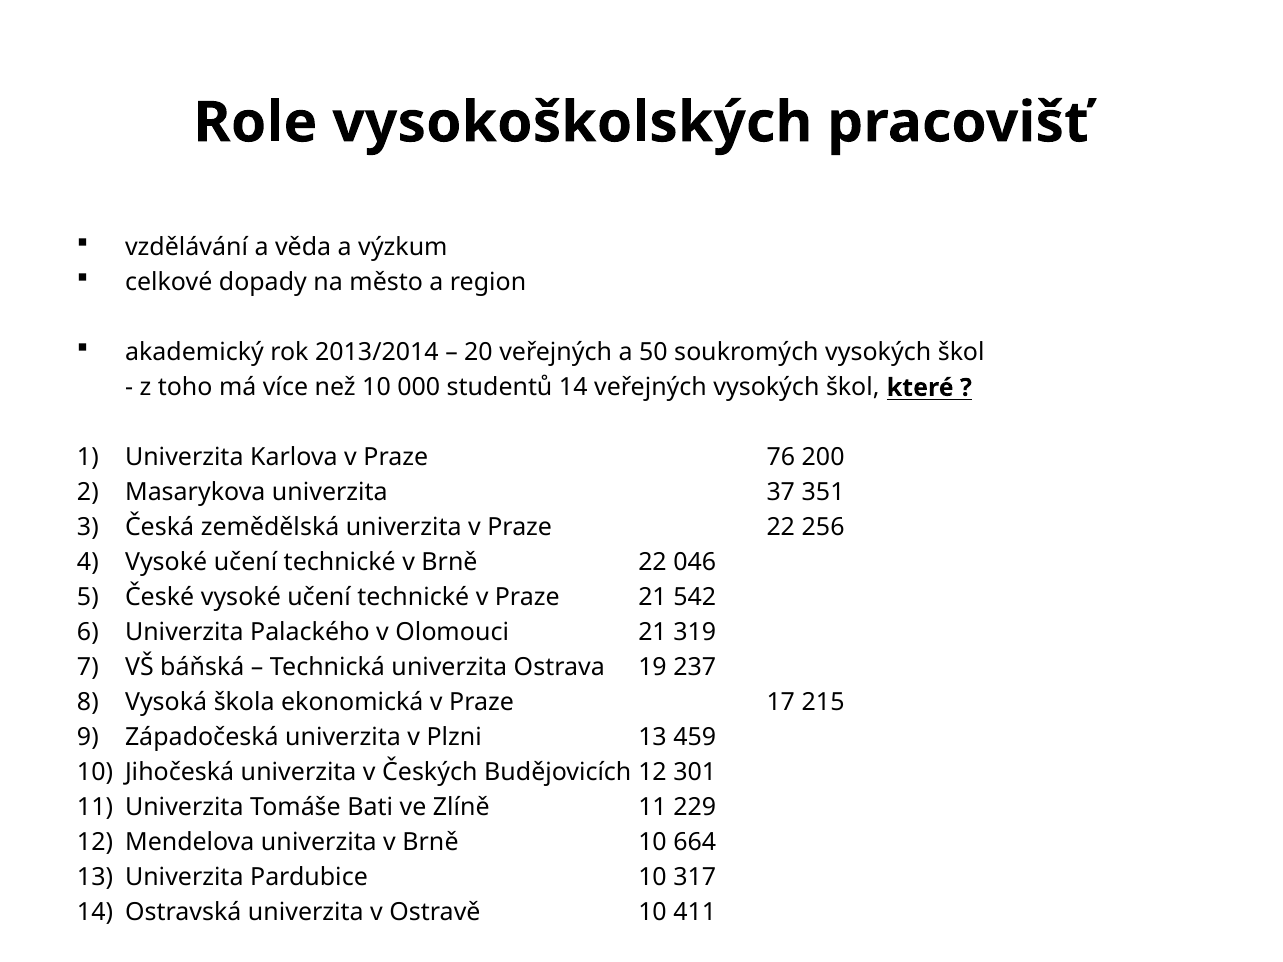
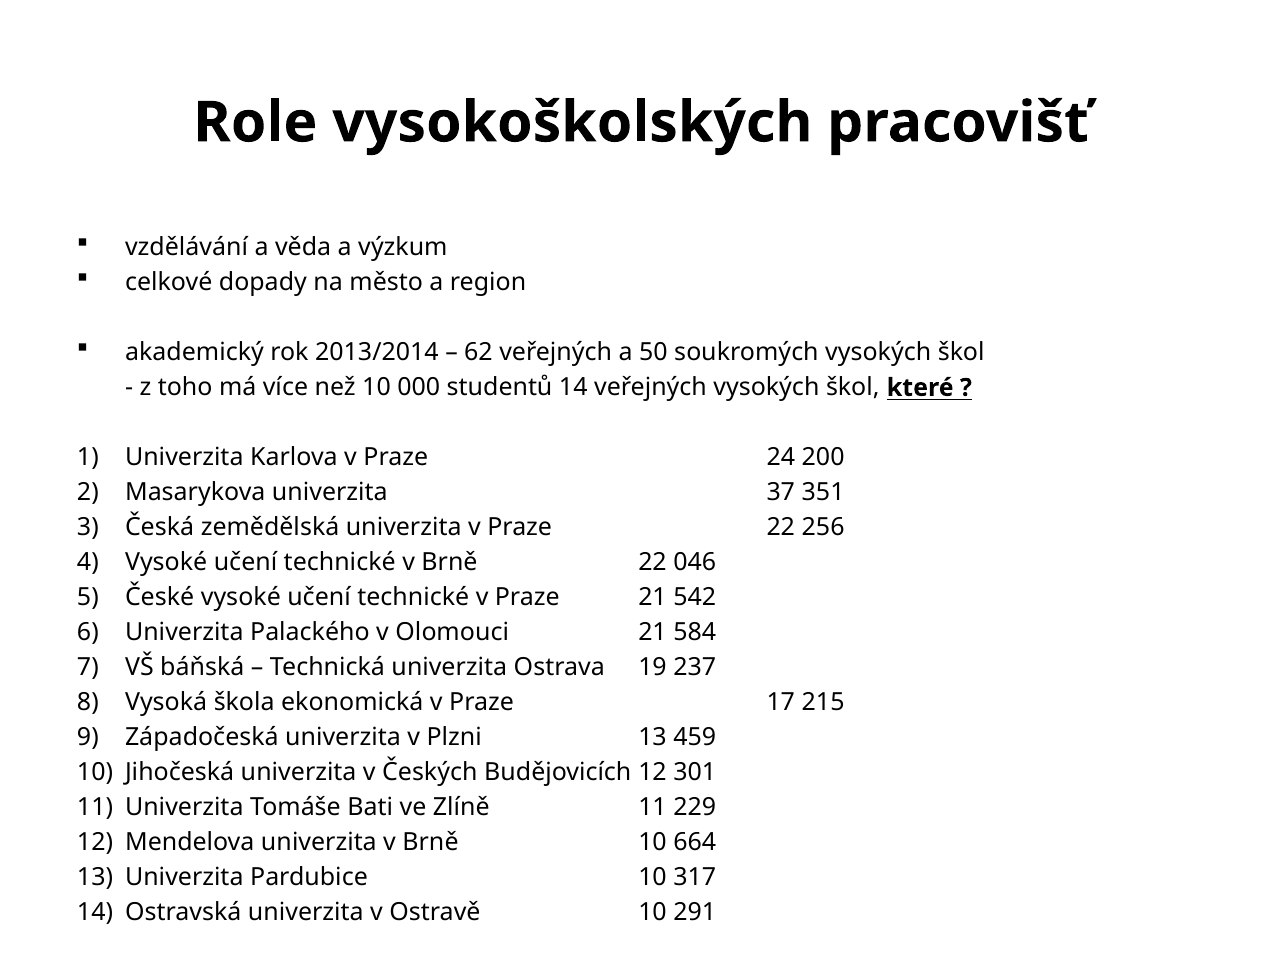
20: 20 -> 62 (478, 353)
76: 76 -> 24 (781, 458)
319: 319 -> 584 (695, 633)
411: 411 -> 291 (695, 913)
